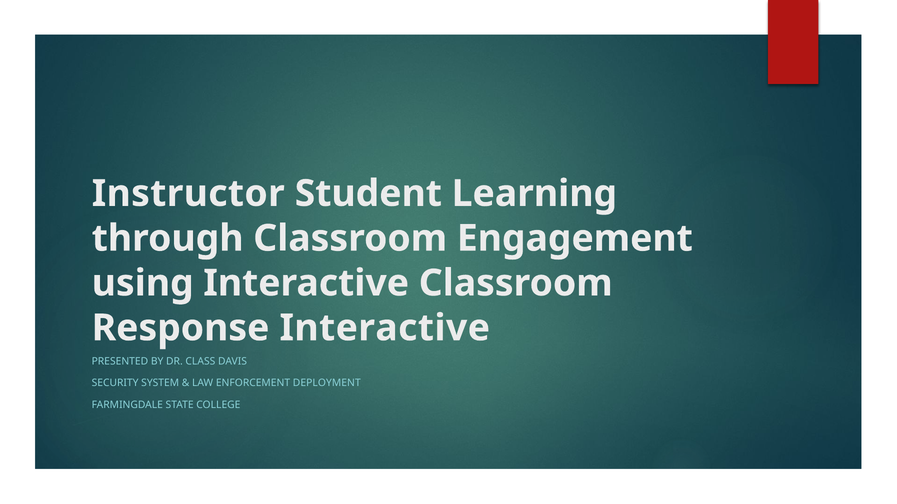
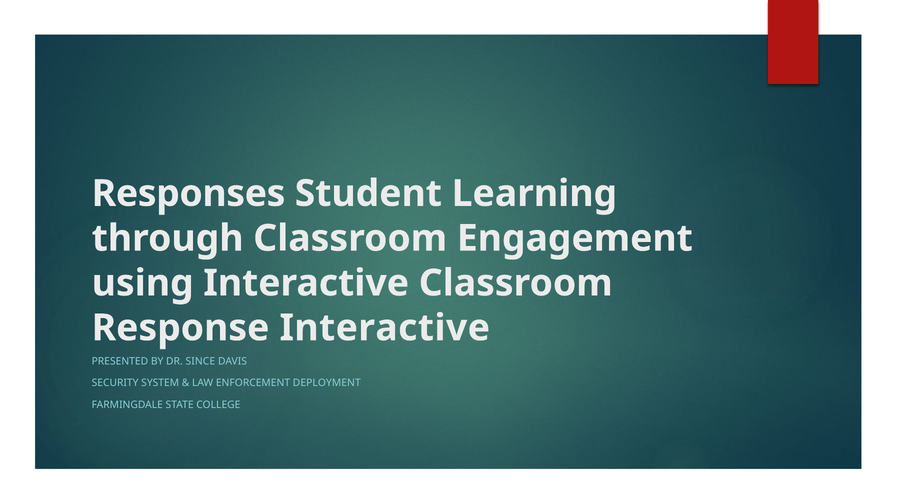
Instructor: Instructor -> Responses (189, 194)
CLASS: CLASS -> SINCE (200, 362)
